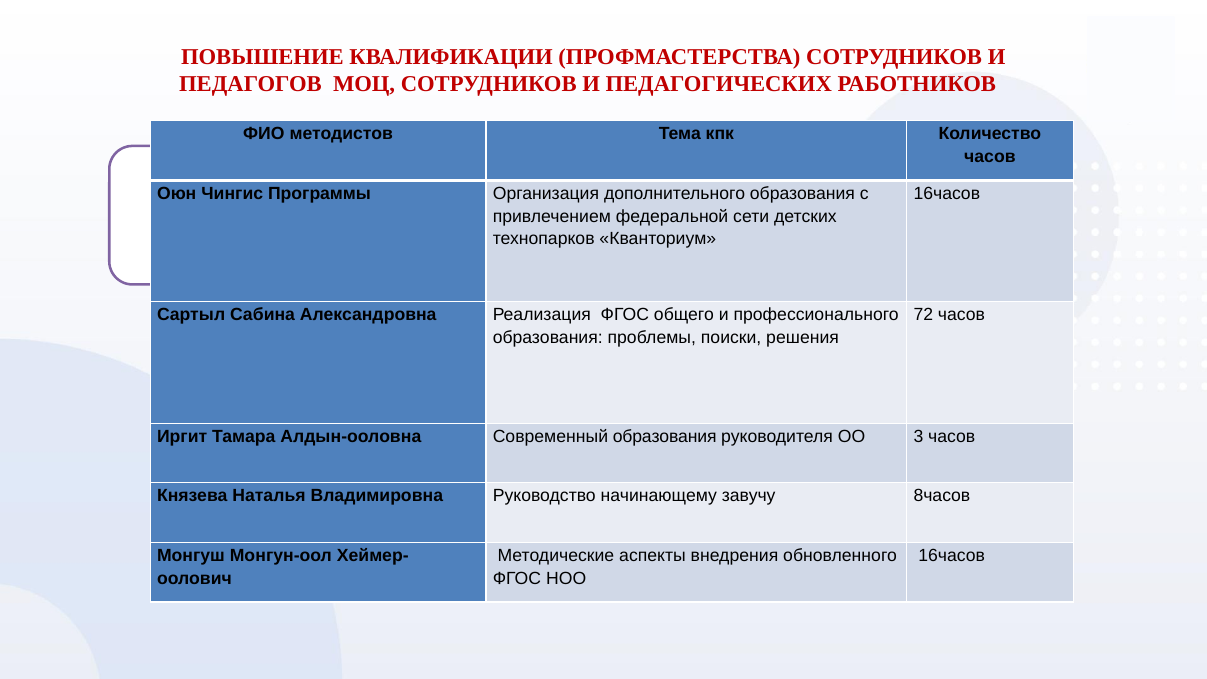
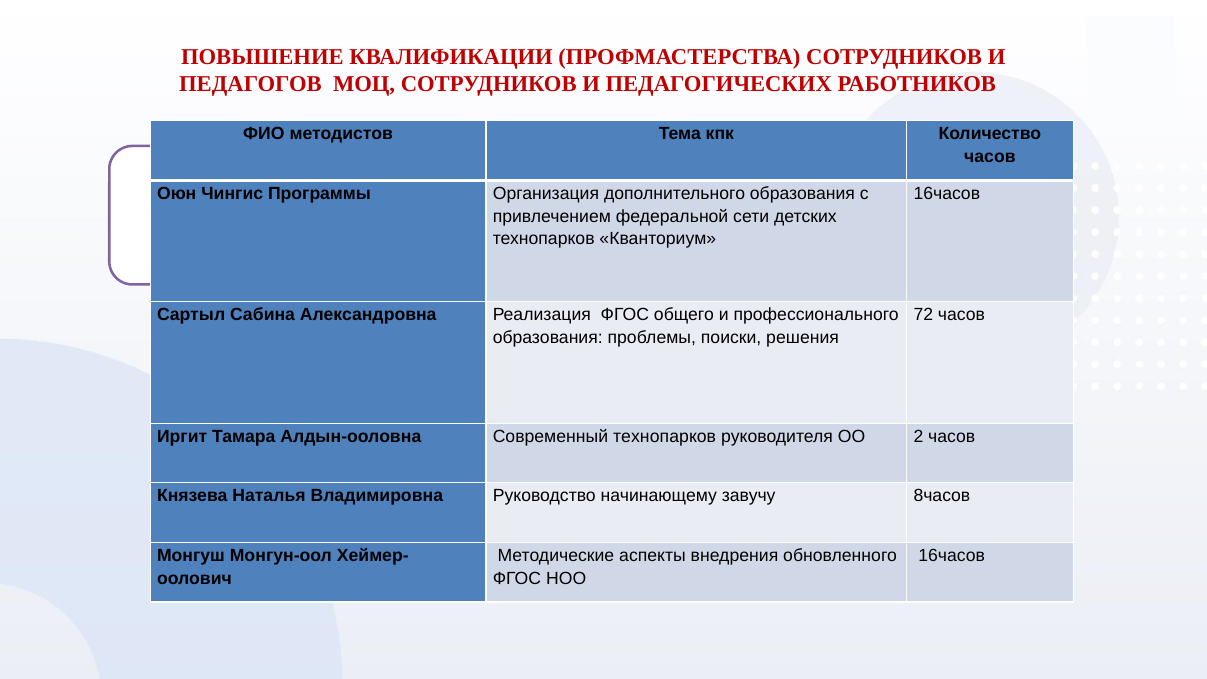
Современный образования: образования -> технопарков (665, 436)
3: 3 -> 2 (918, 436)
